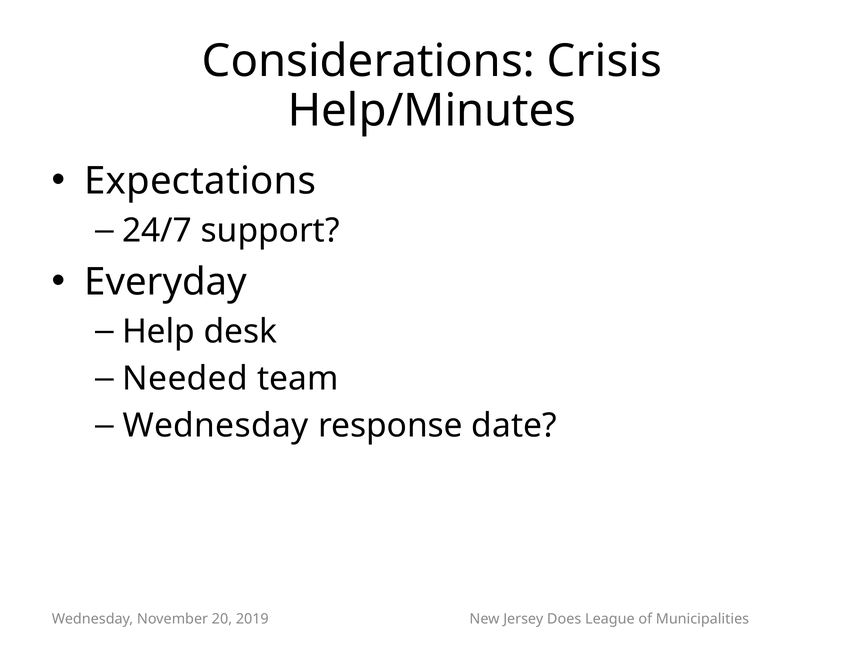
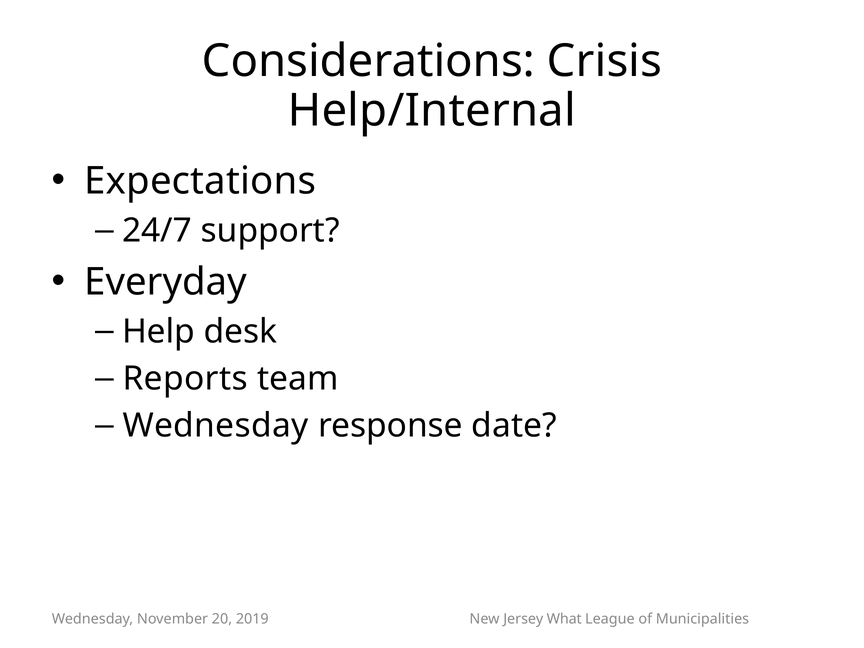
Help/Minutes: Help/Minutes -> Help/Internal (432, 110)
Needed: Needed -> Reports (185, 379)
Does: Does -> What (564, 619)
